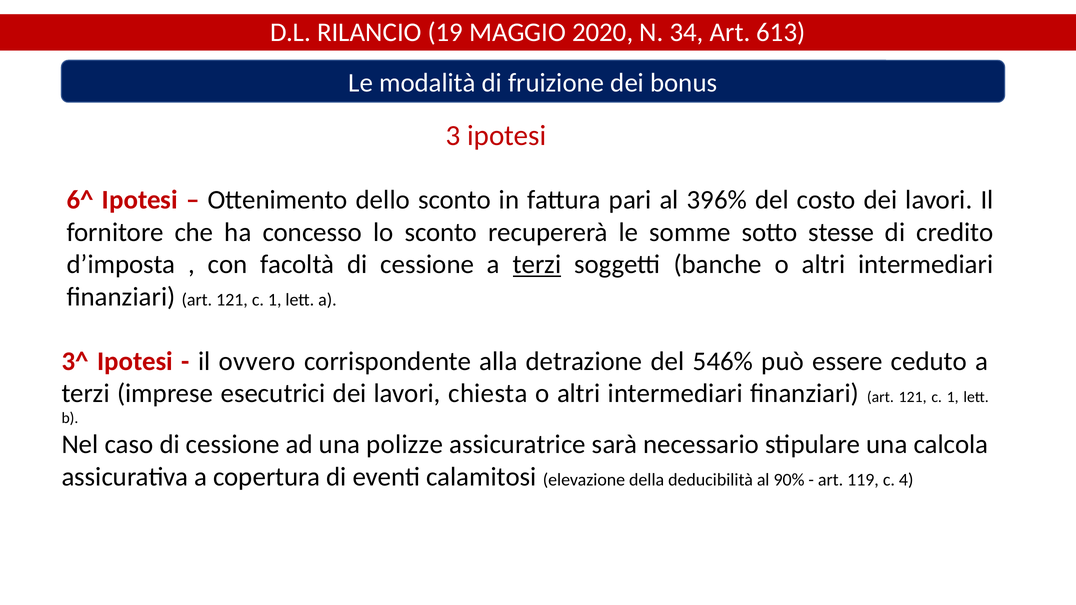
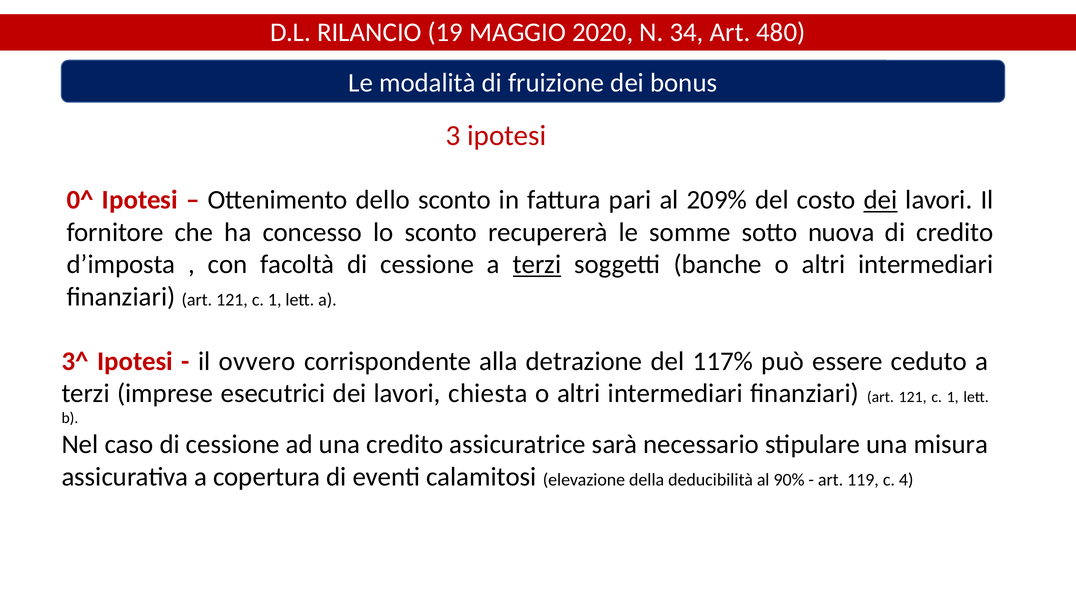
613: 613 -> 480 (781, 33)
6^: 6^ -> 0^ (80, 200)
396%: 396% -> 209% (717, 200)
dei underline: none -> present (880, 200)
stesse: stesse -> nuova (841, 232)
546%: 546% -> 117% (723, 361)
una polizze: polizze -> credito (405, 445)
calcola: calcola -> misura (951, 445)
